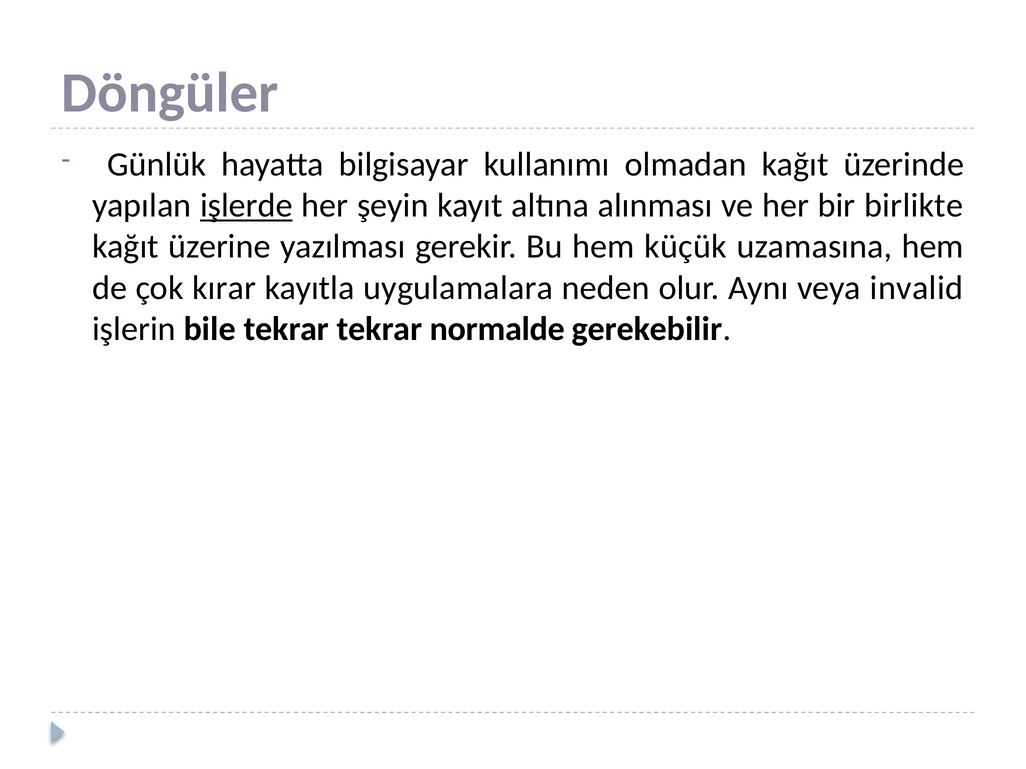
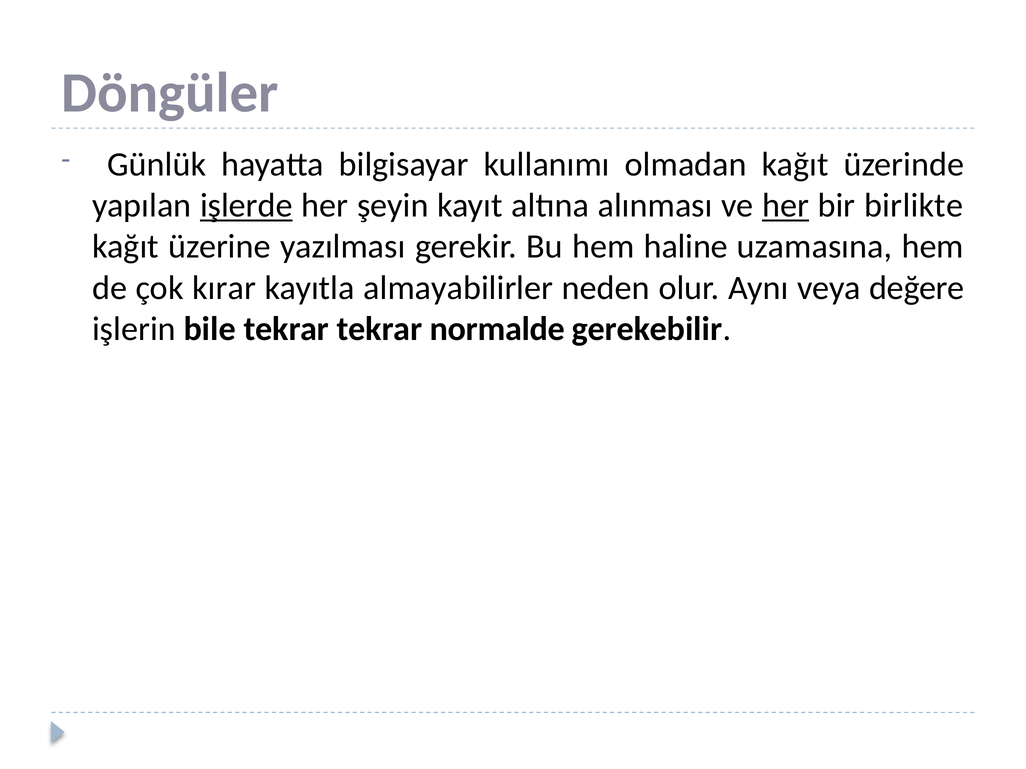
her underline: none -> present (786, 206)
küçük: küçük -> haline (686, 247)
uygulamalara: uygulamalara -> almayabilirler (458, 288)
invalid: invalid -> değere (917, 288)
